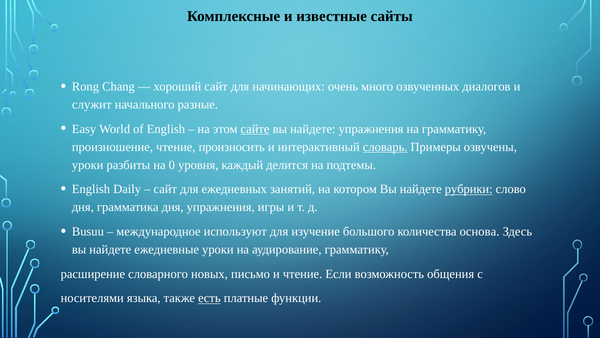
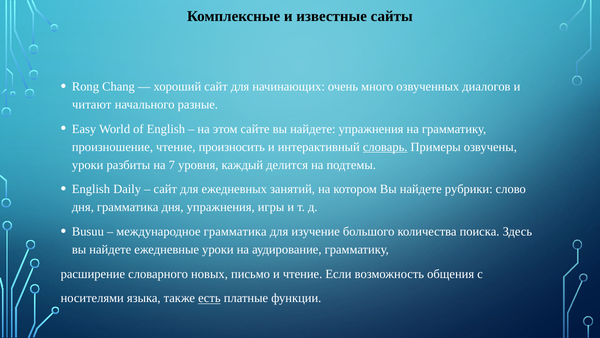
служит: служит -> читают (92, 104)
сайте underline: present -> none (255, 129)
0: 0 -> 7 (172, 165)
рубрики underline: present -> none (469, 189)
международное используют: используют -> грамматика (235, 231)
основа: основа -> поиска (480, 231)
